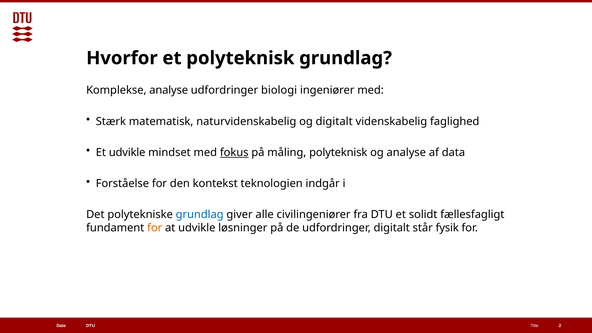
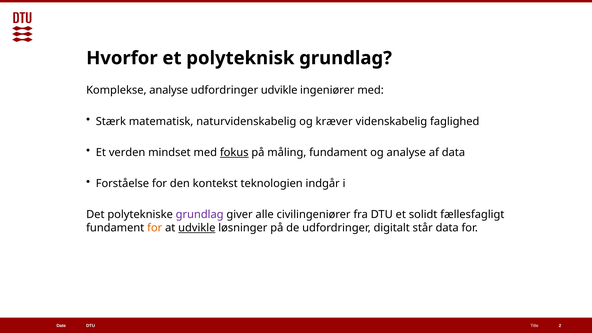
udfordringer biologi: biologi -> udvikle (279, 90)
og digitalt: digitalt -> kræver (334, 121)
Et udvikle: udvikle -> verden (127, 152)
måling polyteknisk: polyteknisk -> fundament (338, 152)
grundlag colour: blue -> purple (200, 215)
udvikle underline: none -> present (197, 228)
står fysik: fysik -> data (447, 228)
